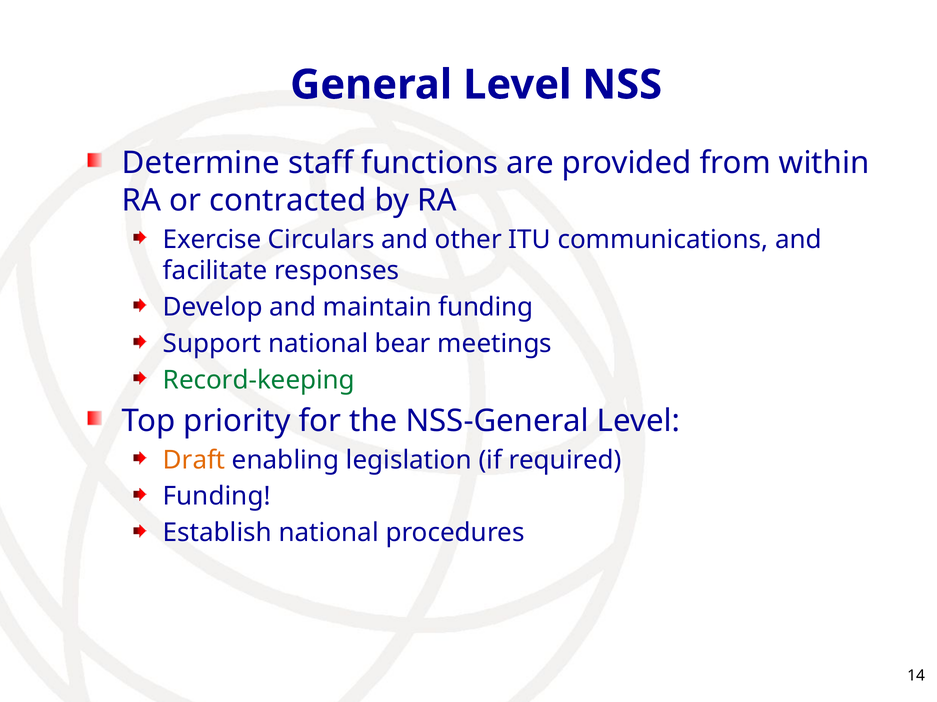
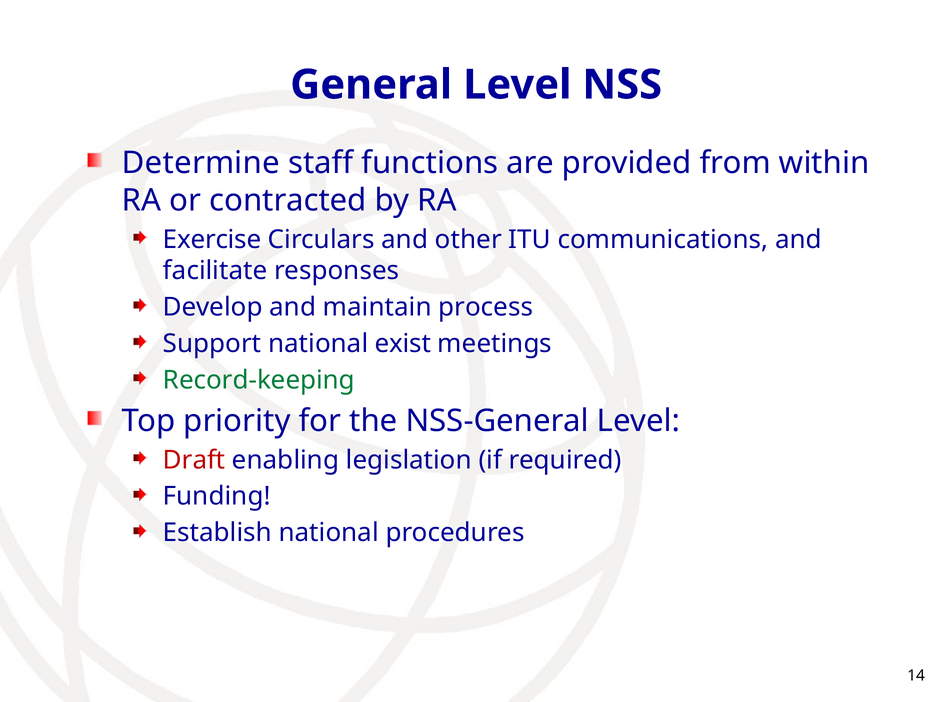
maintain funding: funding -> process (486, 307)
bear: bear -> exist (403, 344)
Draft colour: orange -> red (194, 460)
